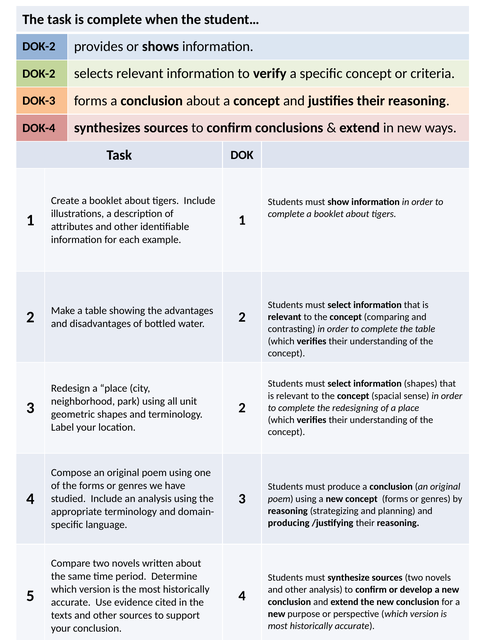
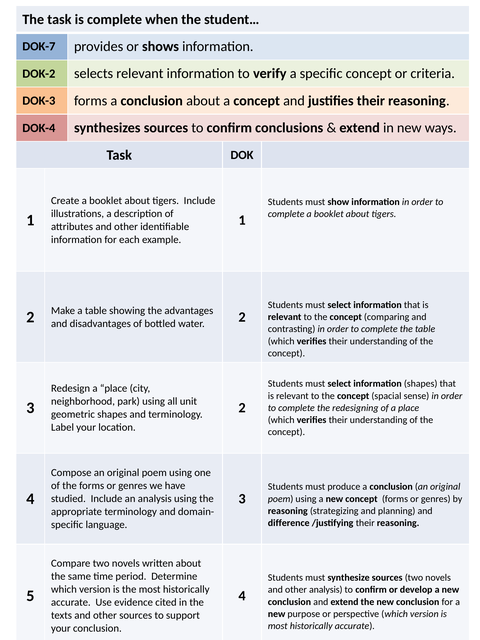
DOK-2: DOK-2 -> DOK-7 (39, 46)
producing: producing -> difference (289, 523)
